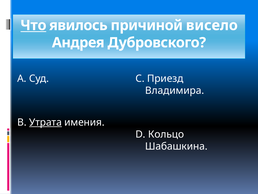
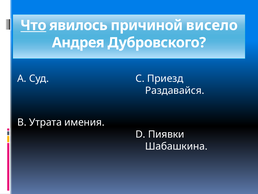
Владимира: Владимира -> Раздавайся (175, 90)
Утрата underline: present -> none (45, 122)
Кольцо: Кольцо -> Пиявки (166, 134)
